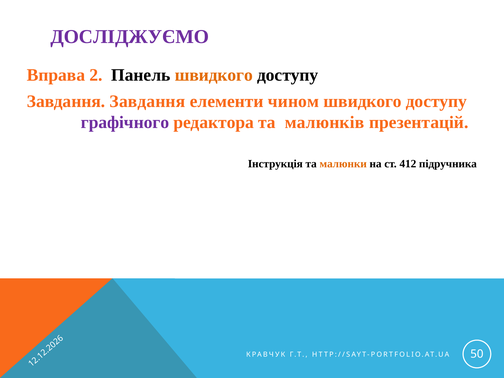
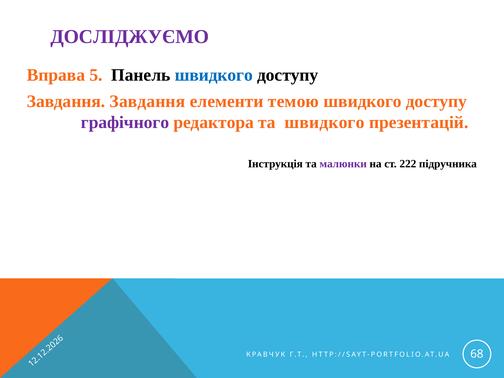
Вправа 2: 2 -> 5 (96, 75)
швидкого colour: orange -> blue (214, 75)
чином: чином -> темою (293, 101)
та малюнків: малюнків -> швидкого (325, 122)
малюнки colour: orange -> purple (343, 164)
412: 412 -> 222 (408, 164)
50: 50 -> 68 (477, 354)
